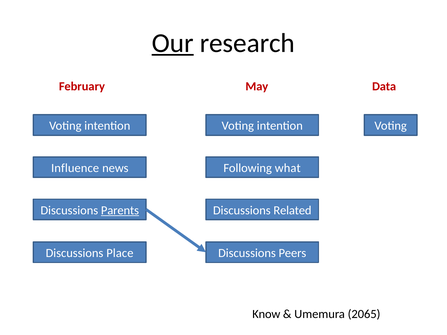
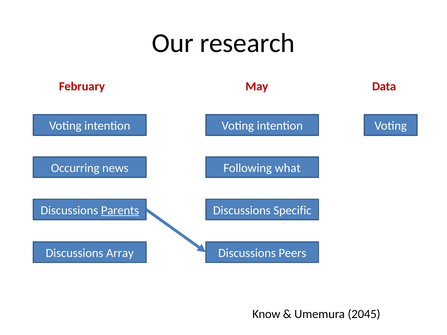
Our underline: present -> none (173, 43)
Influence: Influence -> Occurring (75, 168)
Related: Related -> Specific (292, 210)
Place: Place -> Array (120, 253)
2065: 2065 -> 2045 (364, 314)
